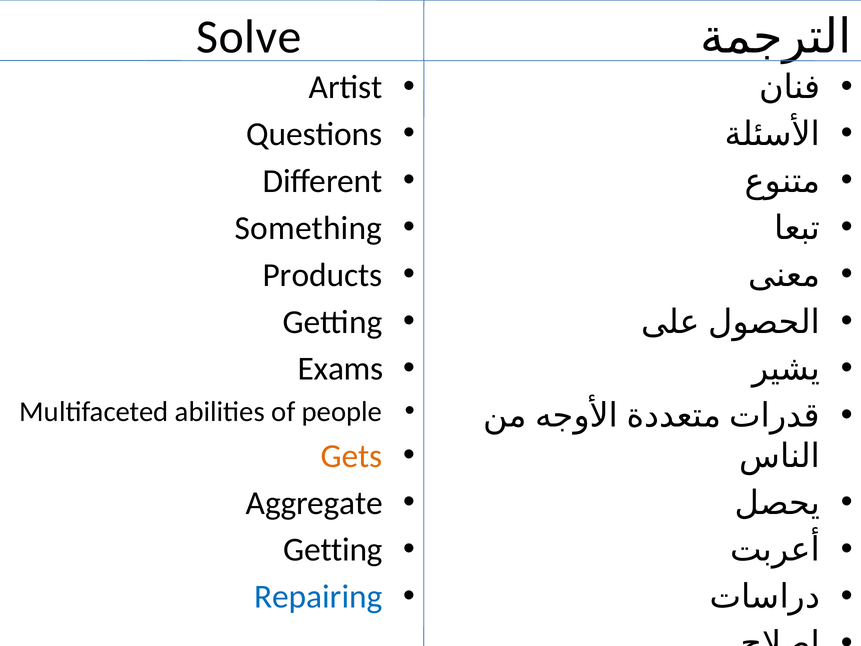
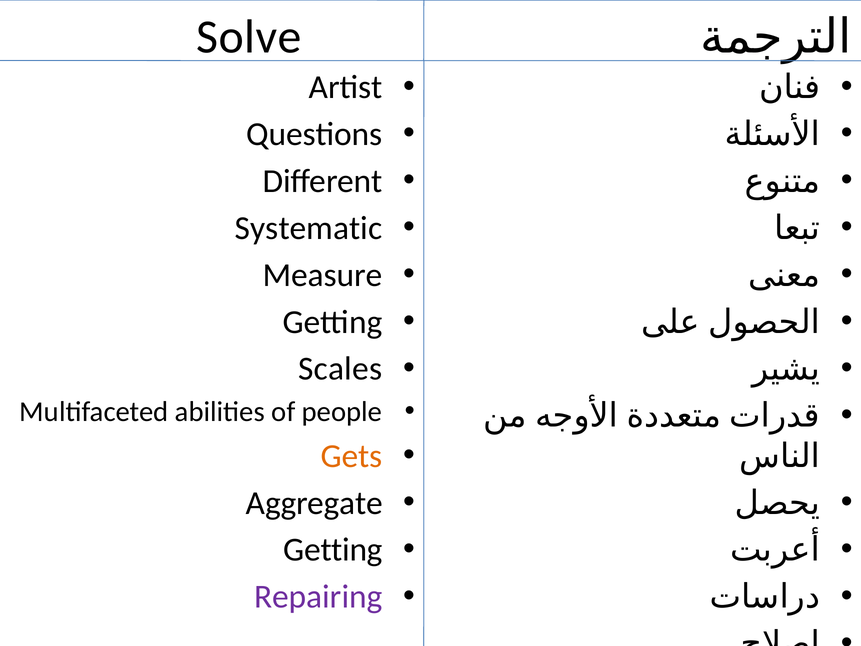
Something: Something -> Systematic (309, 228)
Products: Products -> Measure (323, 275)
Exams: Exams -> Scales (340, 369)
Repairing colour: blue -> purple (318, 597)
